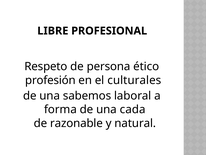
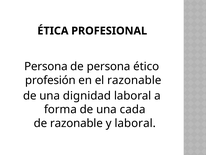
LIBRE: LIBRE -> ÉTICA (53, 31)
Respeto: Respeto -> Persona (46, 66)
el culturales: culturales -> razonable (134, 80)
sabemos: sabemos -> dignidad (87, 95)
y natural: natural -> laboral (135, 123)
